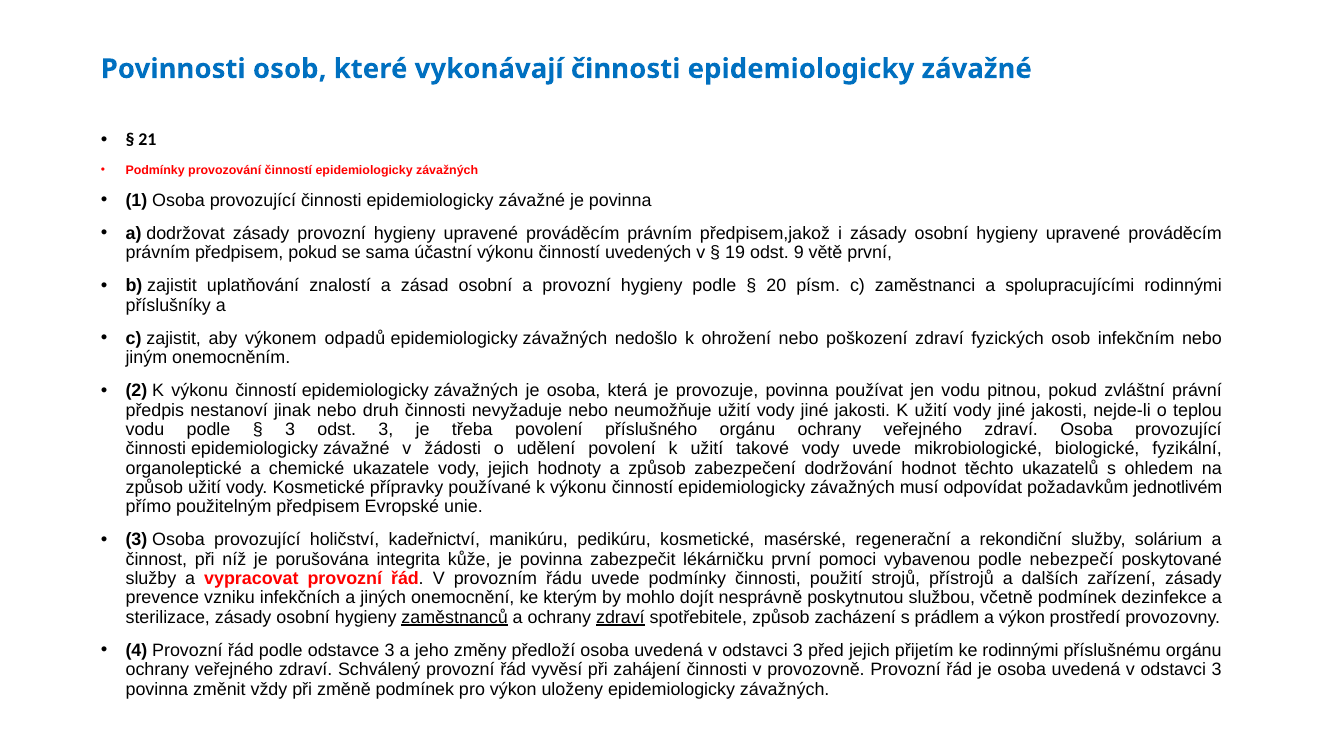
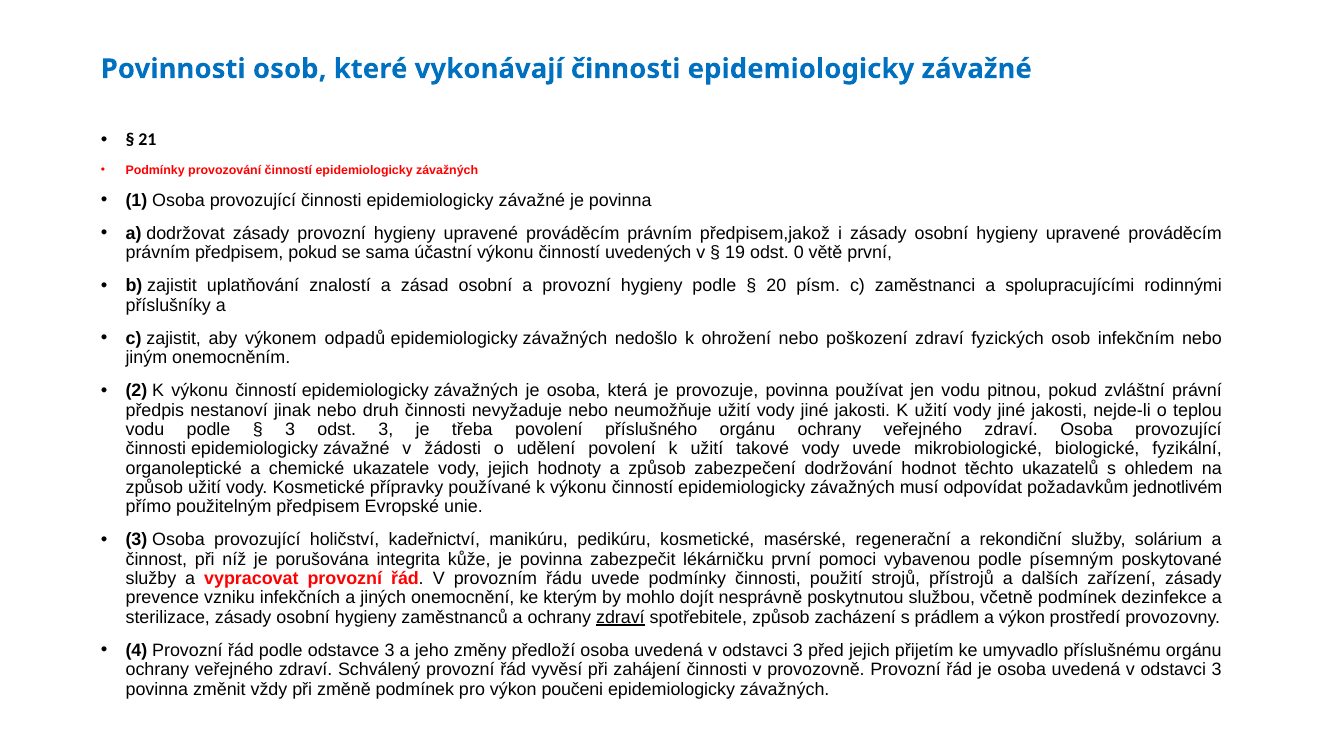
9: 9 -> 0 (799, 253)
nebezpečí: nebezpečí -> písemným (1072, 560)
zaměstnanců underline: present -> none (455, 618)
ke rodinnými: rodinnými -> umyvadlo (1021, 651)
uloženy: uloženy -> poučeni (572, 690)
